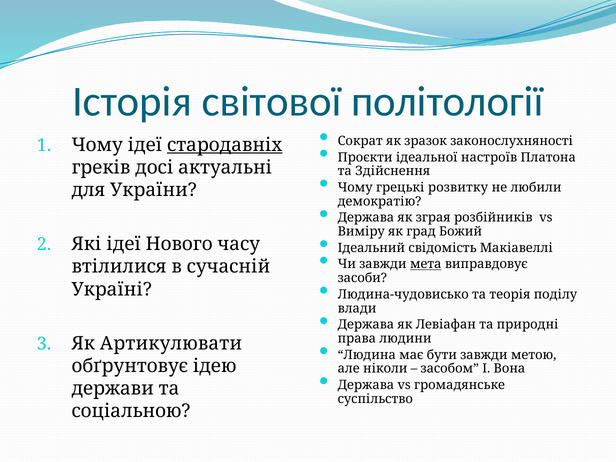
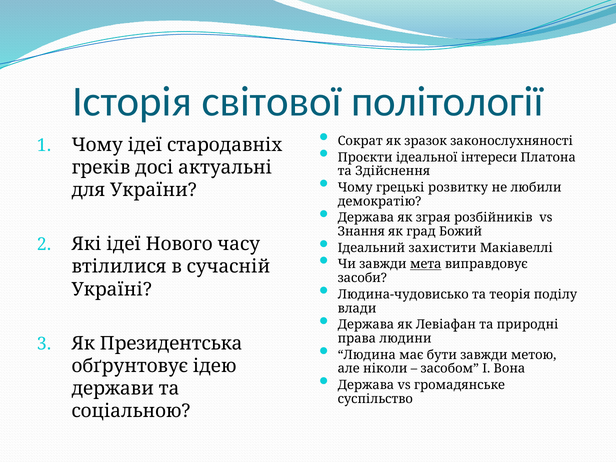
стародавніх underline: present -> none (225, 145)
настроїв: настроїв -> інтереси (489, 157)
Виміру: Виміру -> Знання (361, 232)
свідомість: свідомість -> захистити (442, 248)
Артикулювати: Артикулювати -> Президентська (171, 343)
